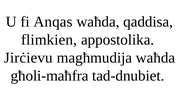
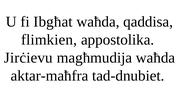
Anqas: Anqas -> Ibgħat (53, 22)
għoli-maħfra: għoli-maħfra -> aktar-maħfra (50, 76)
